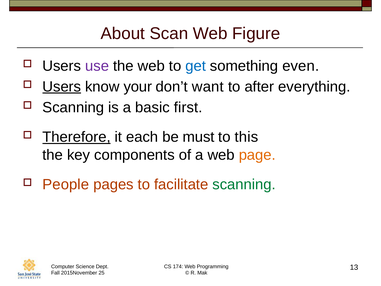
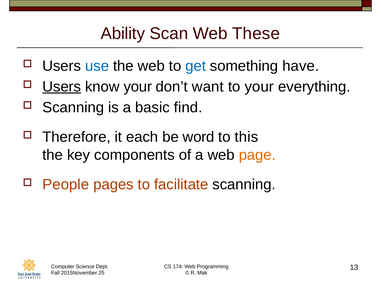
About: About -> Ability (123, 34)
Figure: Figure -> These (256, 34)
use colour: purple -> blue (97, 66)
even: even -> have (301, 66)
to after: after -> your (259, 87)
first: first -> find (188, 107)
Therefore underline: present -> none (77, 137)
must: must -> word (199, 137)
scanning colour: green -> black (244, 184)
